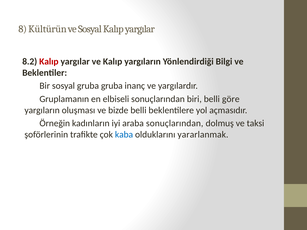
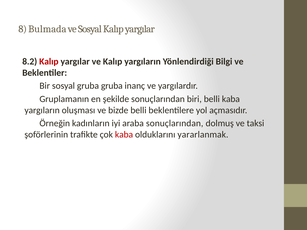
Kültürün: Kültürün -> Bulmada (47, 29)
elbiseli: elbiseli -> şekilde (116, 99)
belli göre: göre -> kaba (231, 99)
kaba colour: blue -> red (124, 135)
